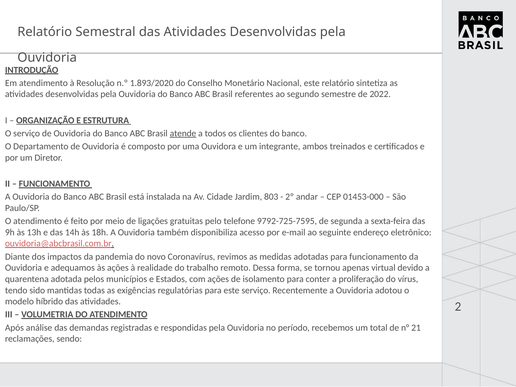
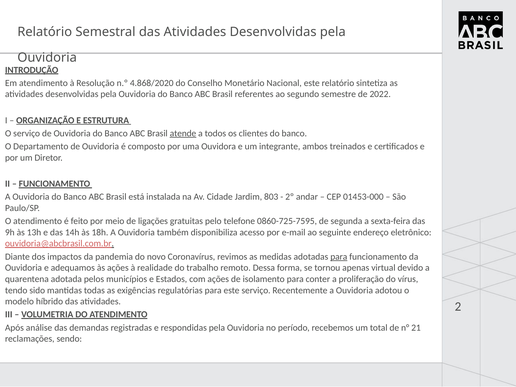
1.893/2020: 1.893/2020 -> 4.868/2020 (152, 83)
9792-725-7595: 9792-725-7595 -> 0860-725-7595 (287, 221)
para underline: none -> present (339, 257)
